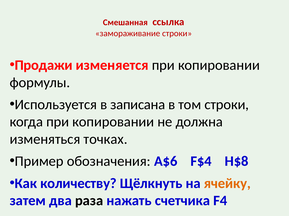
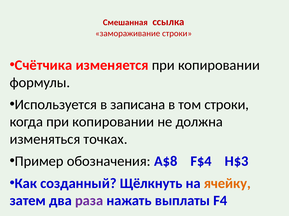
Продажи: Продажи -> Счётчика (43, 65)
A$6: A$6 -> A$8 (166, 162)
H$8: H$8 -> H$3 (237, 162)
количеству: количеству -> созданный (78, 184)
раза colour: black -> purple (89, 201)
счетчика: счетчика -> выплаты (182, 201)
